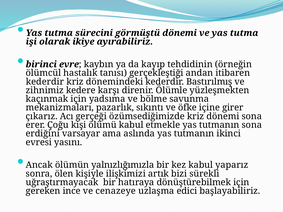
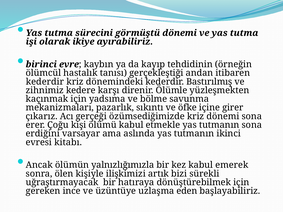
yasını: yasını -> kitabı (68, 142)
yaparız: yaparız -> emerek (232, 165)
cenazeye: cenazeye -> üzüntüye (116, 191)
edici: edici -> eden (187, 191)
